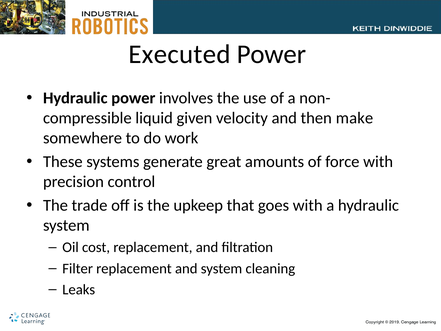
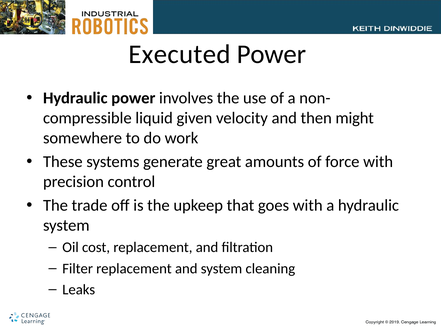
make: make -> might (355, 118)
